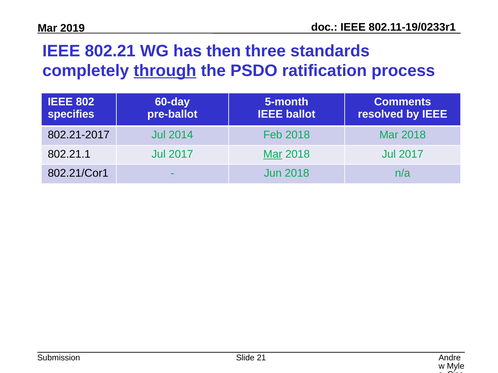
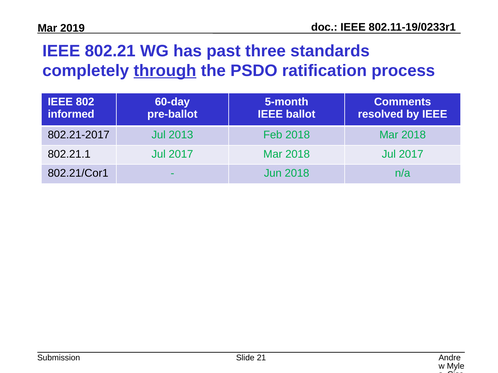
then: then -> past (224, 51)
specifies: specifies -> informed (71, 114)
2014: 2014 -> 2013 (181, 135)
Mar underline: present -> none (273, 154)
